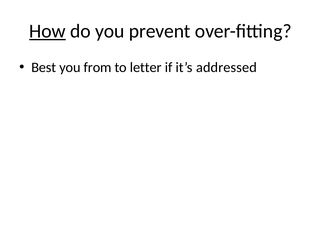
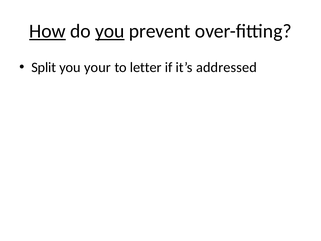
you underline: none -> present (110, 31)
Best: Best -> Split (44, 67)
from: from -> your (98, 67)
